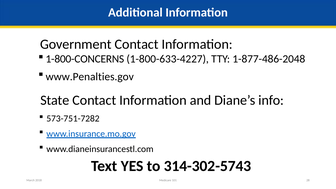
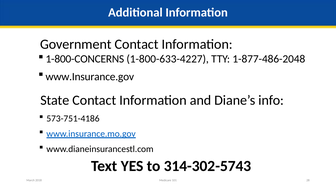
www.Penalties.gov: www.Penalties.gov -> www.Insurance.gov (90, 77)
573-751-7282: 573-751-7282 -> 573-751-4186 (73, 119)
